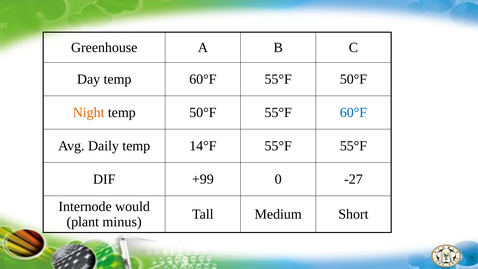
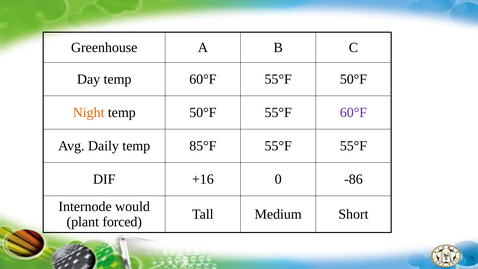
60°F colour: blue -> purple (353, 113)
14°F: 14°F -> 85°F (203, 146)
+99: +99 -> +16 (203, 179)
-27: -27 -> -86 (353, 179)
minus: minus -> forced (122, 222)
